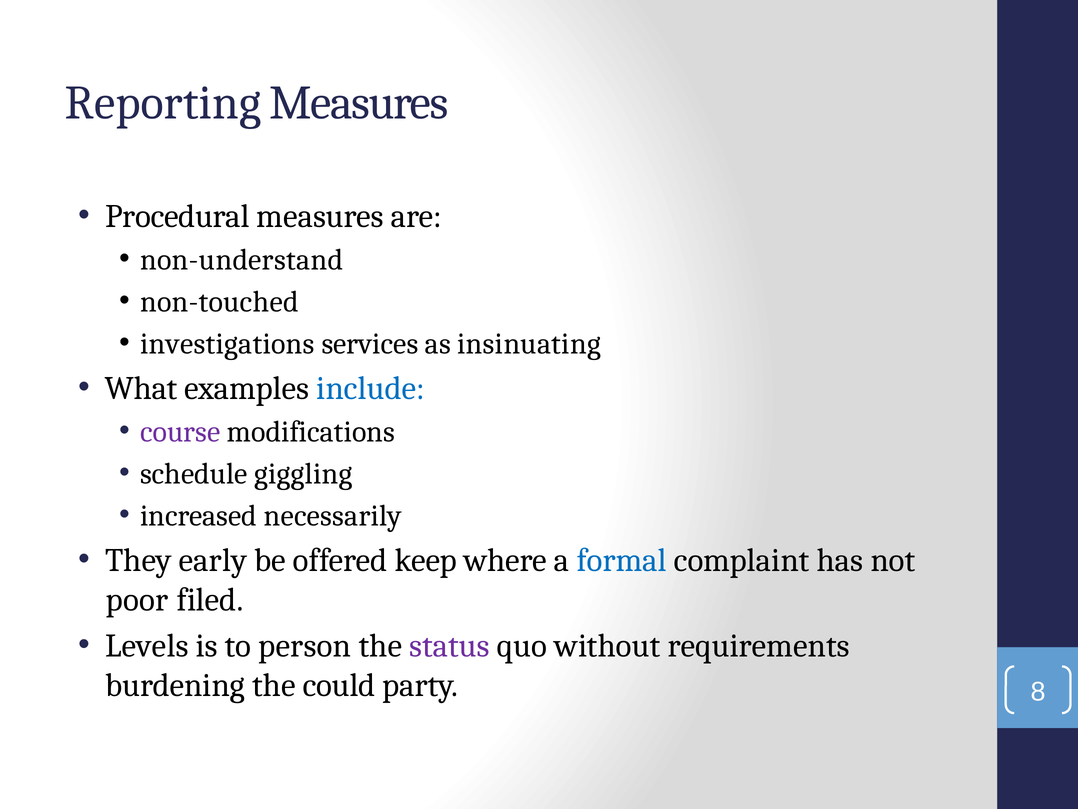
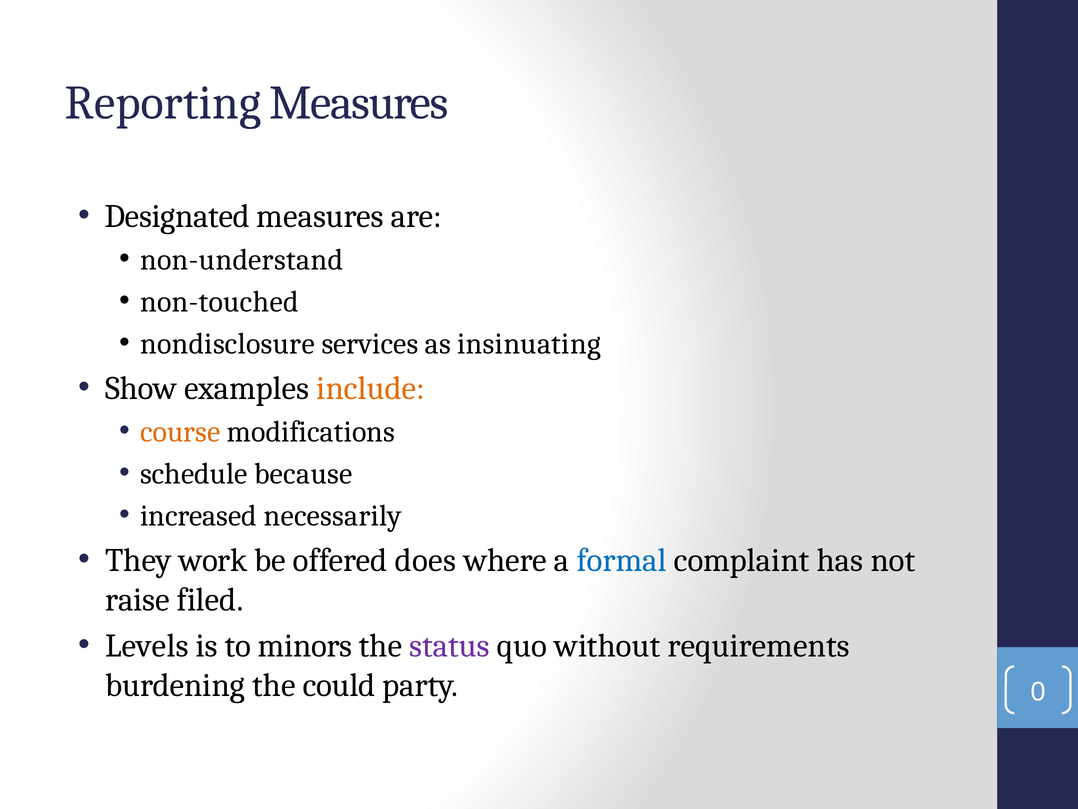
Procedural: Procedural -> Designated (177, 216)
investigations: investigations -> nondisclosure (227, 343)
What: What -> Show (141, 388)
include colour: blue -> orange (371, 388)
course colour: purple -> orange (180, 431)
giggling: giggling -> because (303, 473)
early: early -> work (213, 560)
keep: keep -> does (425, 560)
poor: poor -> raise (137, 599)
person: person -> minors (305, 645)
8: 8 -> 0 (1038, 691)
